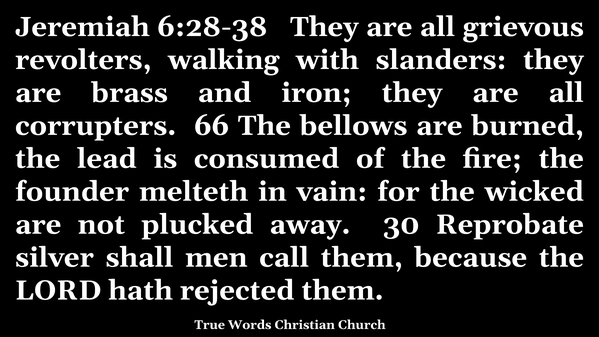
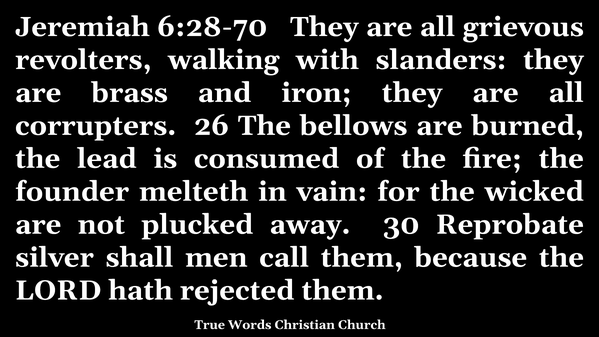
6:28-38: 6:28-38 -> 6:28-70 (212, 27)
66: 66 -> 26 (211, 126)
